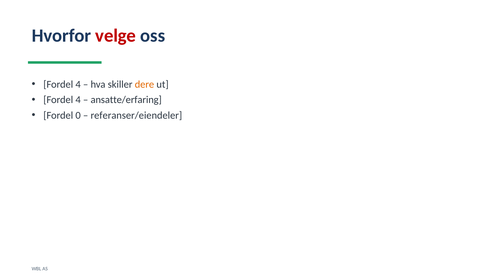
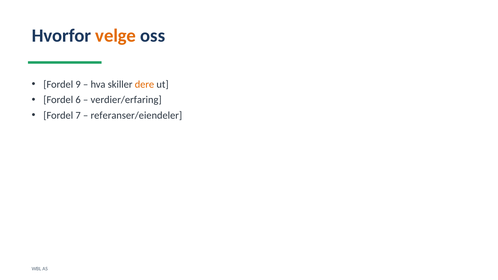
velge colour: red -> orange (116, 36)
4: 4 -> 9 (78, 84)
4: 4 -> 6 (78, 100)
ansatte/erfaring: ansatte/erfaring -> verdier/erfaring (126, 100)
0: 0 -> 7 (78, 115)
